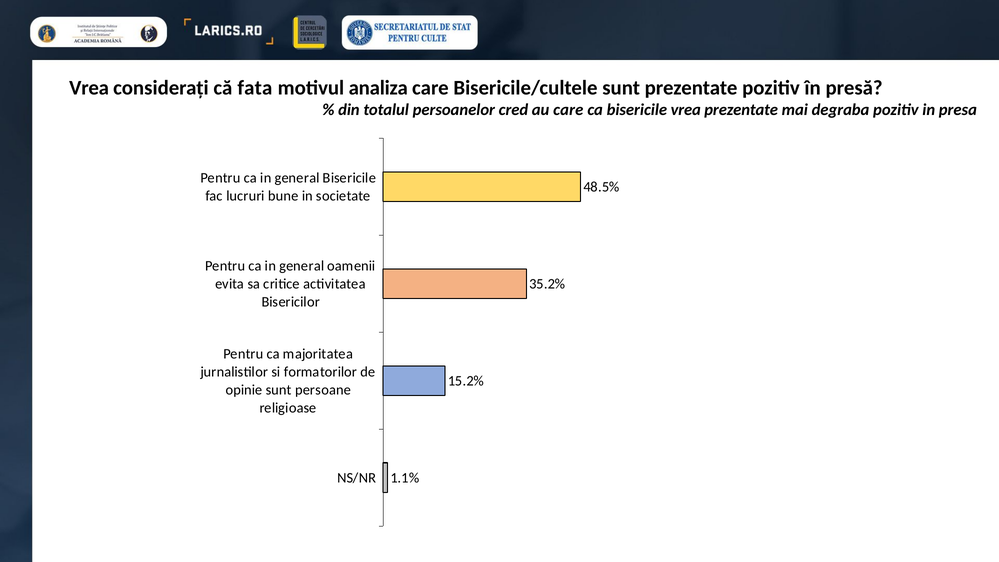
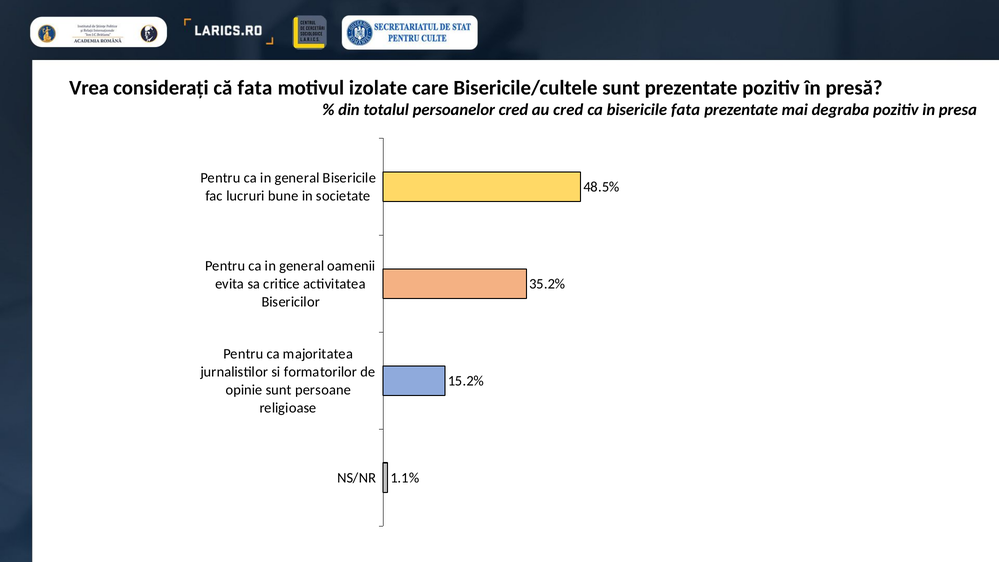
analiza: analiza -> izolate (378, 88)
au care: care -> cred (568, 110)
bisericile vrea: vrea -> fata (686, 110)
